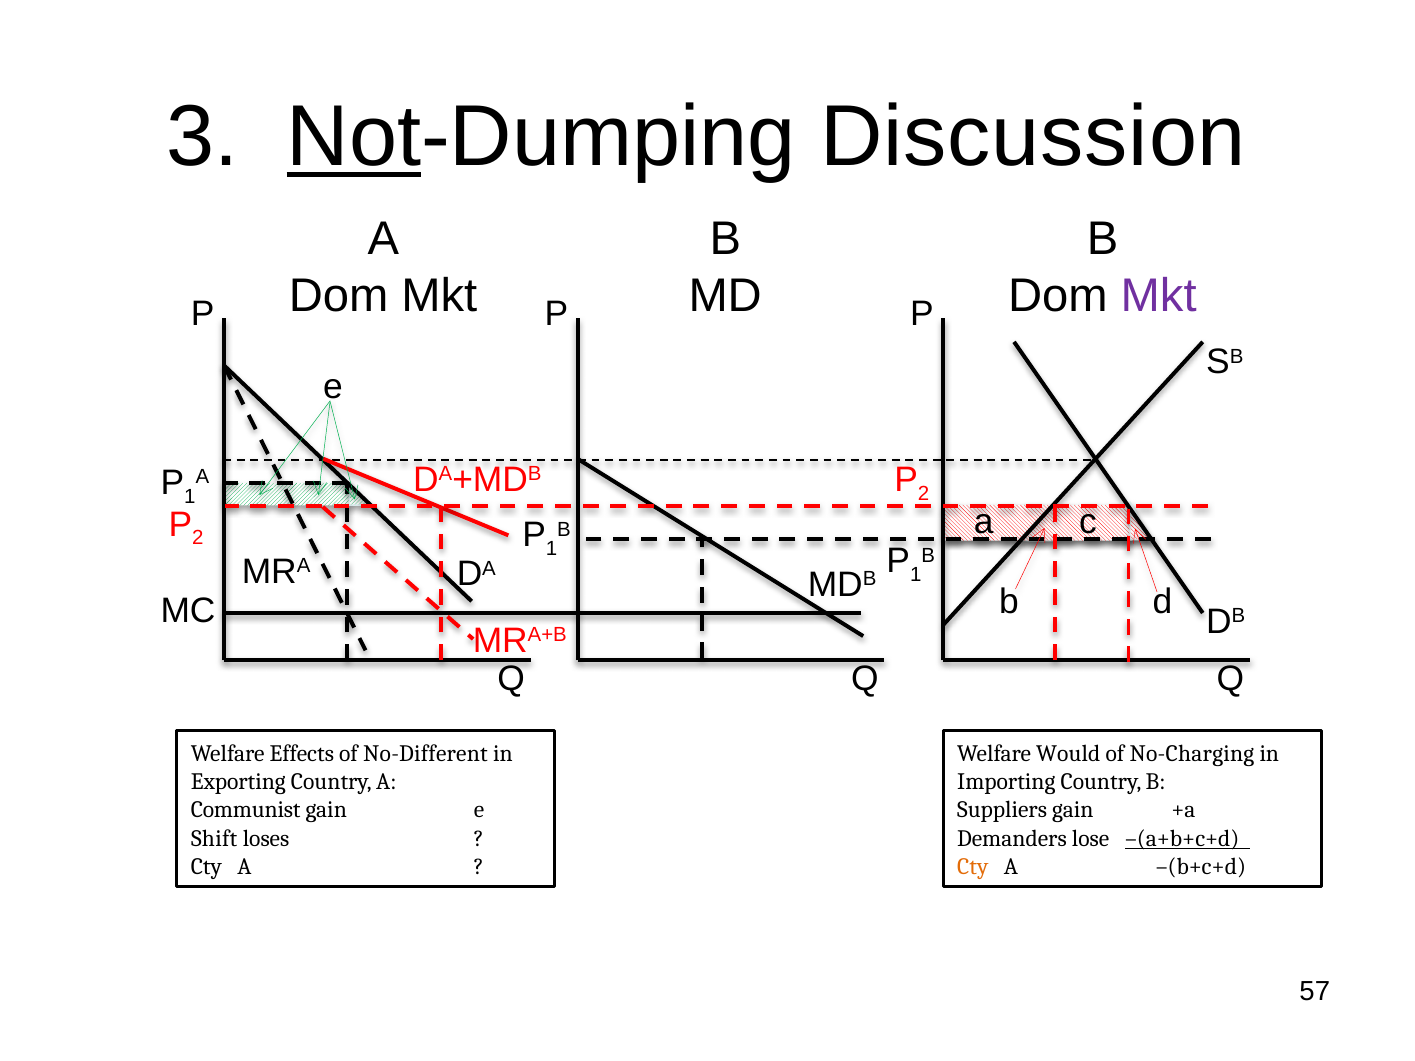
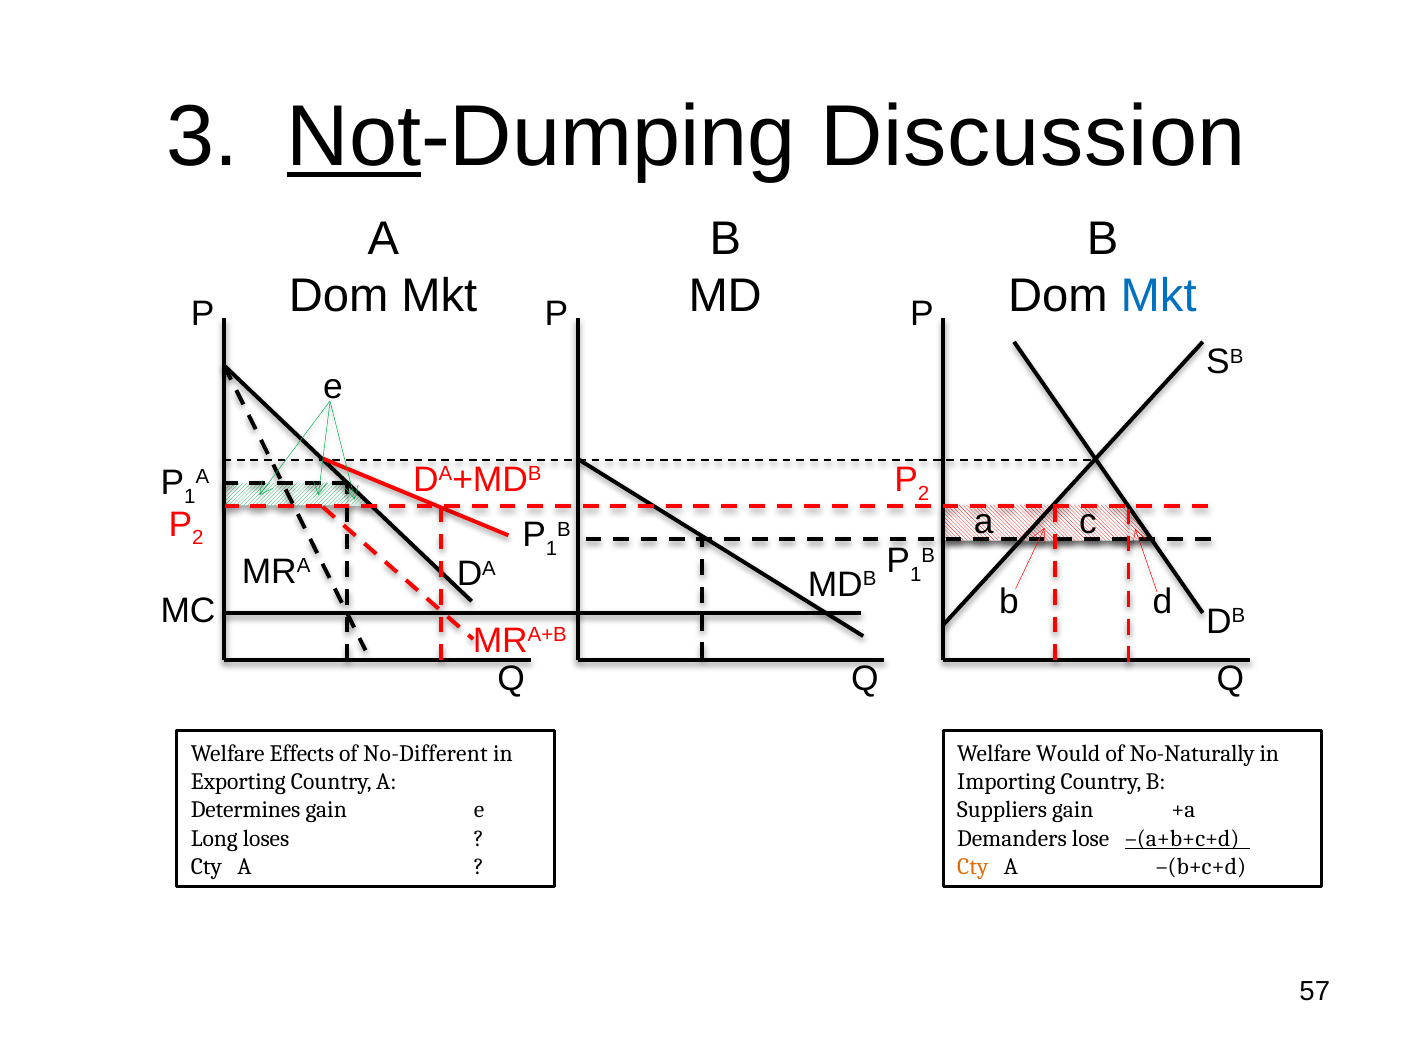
Mkt colour: purple -> blue (1159, 296)
No-Charging: No-Charging -> No-Naturally (1192, 754)
Communist: Communist -> Determines (246, 810)
Shift: Shift -> Long (214, 839)
